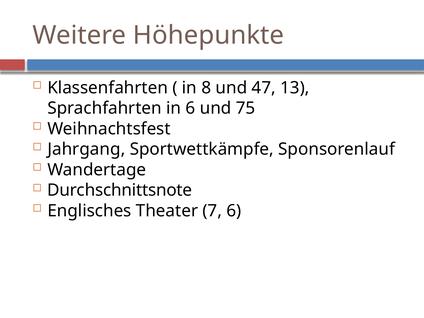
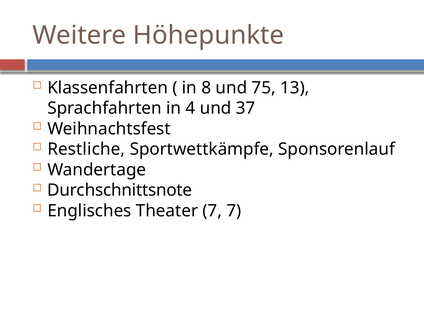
47: 47 -> 75 (264, 88)
in 6: 6 -> 4 (190, 108)
75: 75 -> 37 (246, 108)
Jahrgang: Jahrgang -> Restliche (86, 149)
7 6: 6 -> 7 (234, 211)
